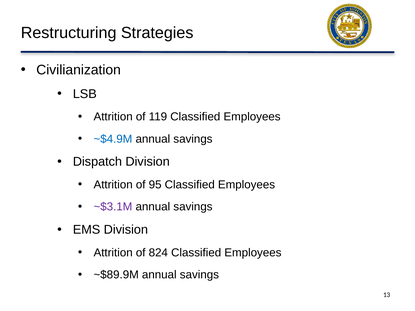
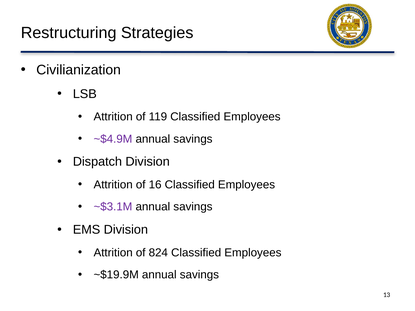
~$4.9M colour: blue -> purple (113, 139)
95: 95 -> 16 (155, 185)
~$89.9M: ~$89.9M -> ~$19.9M (116, 275)
